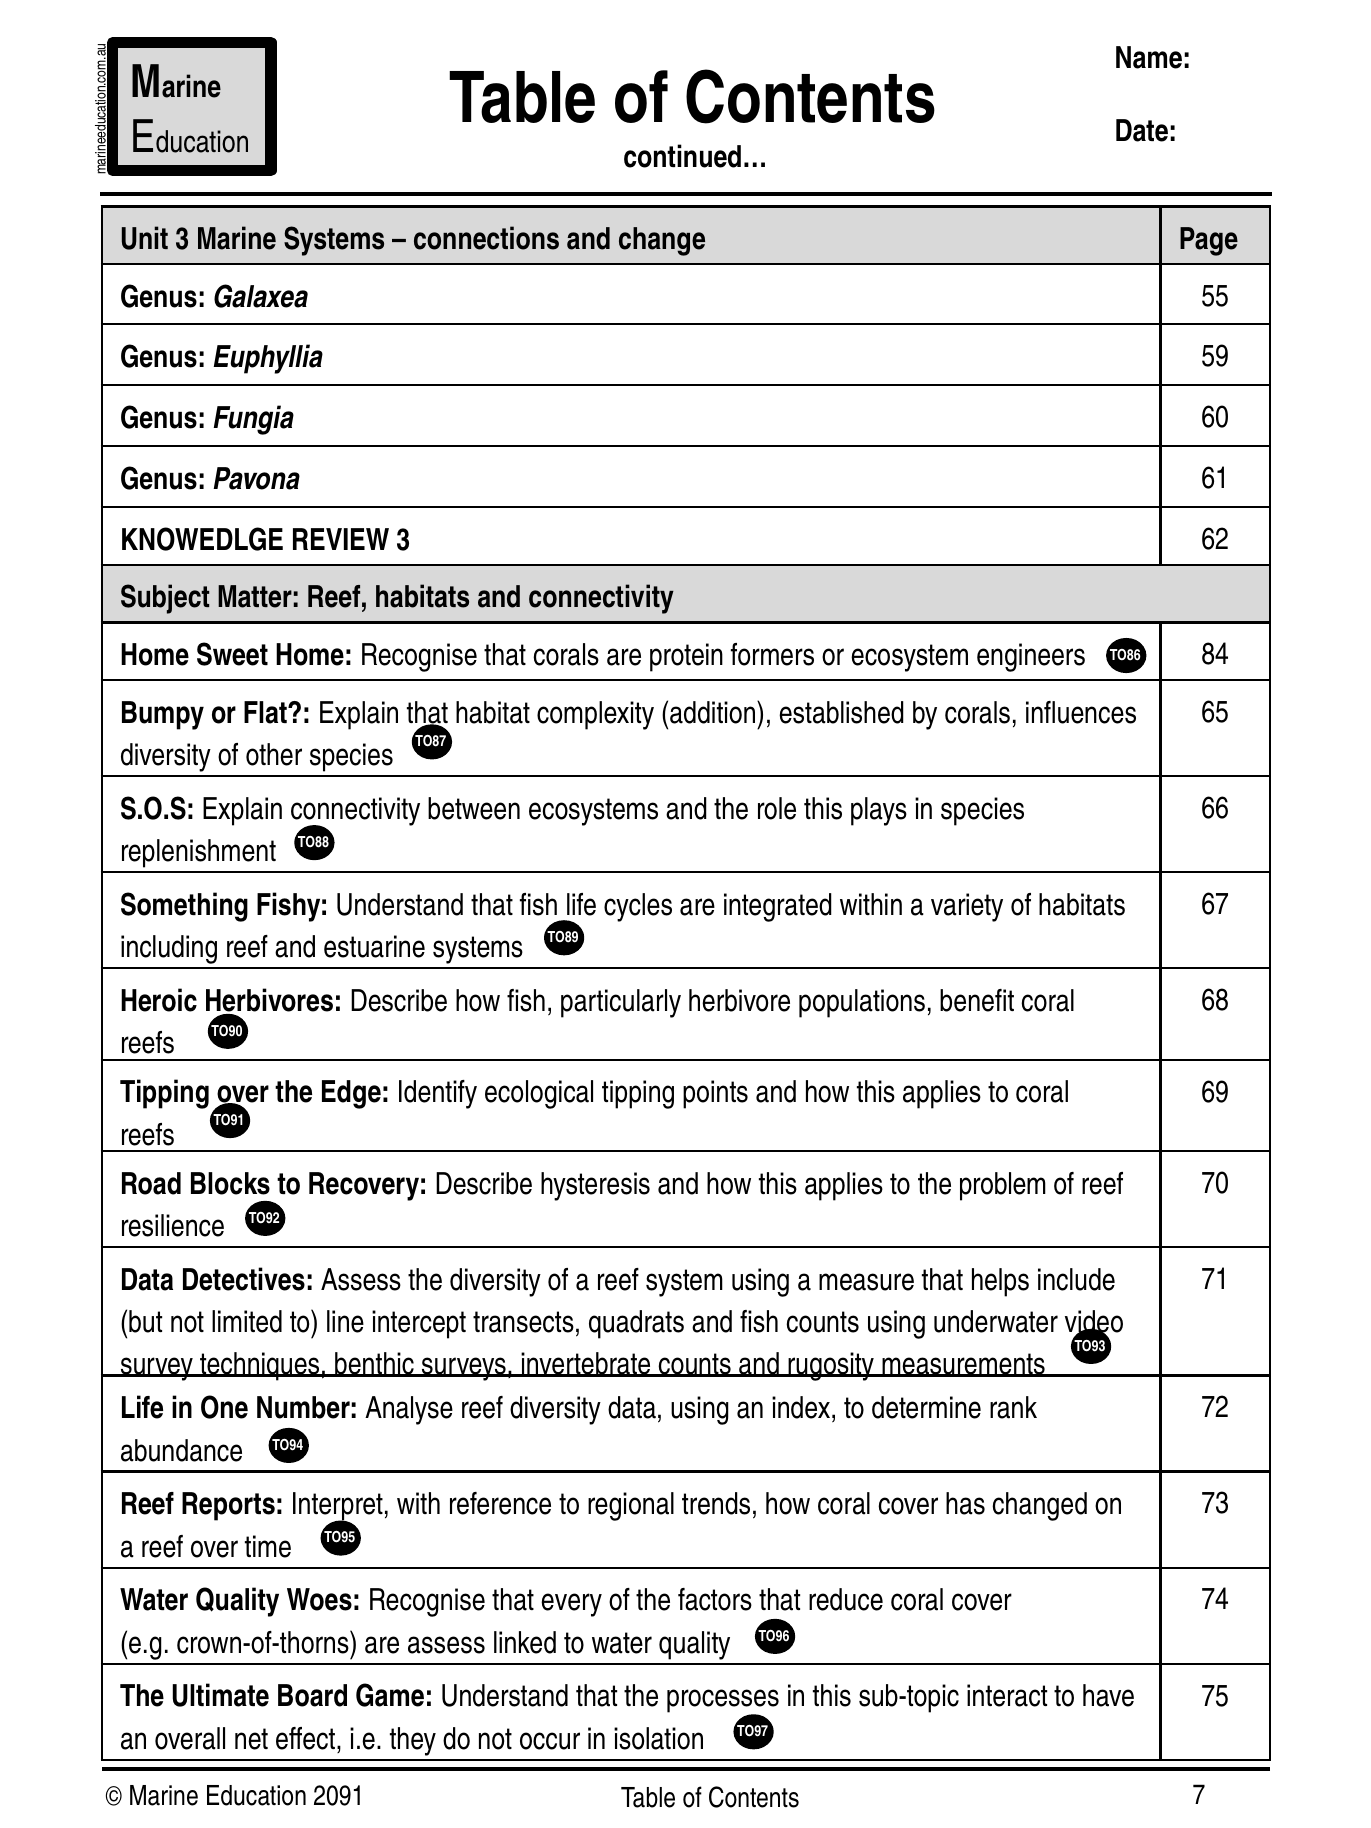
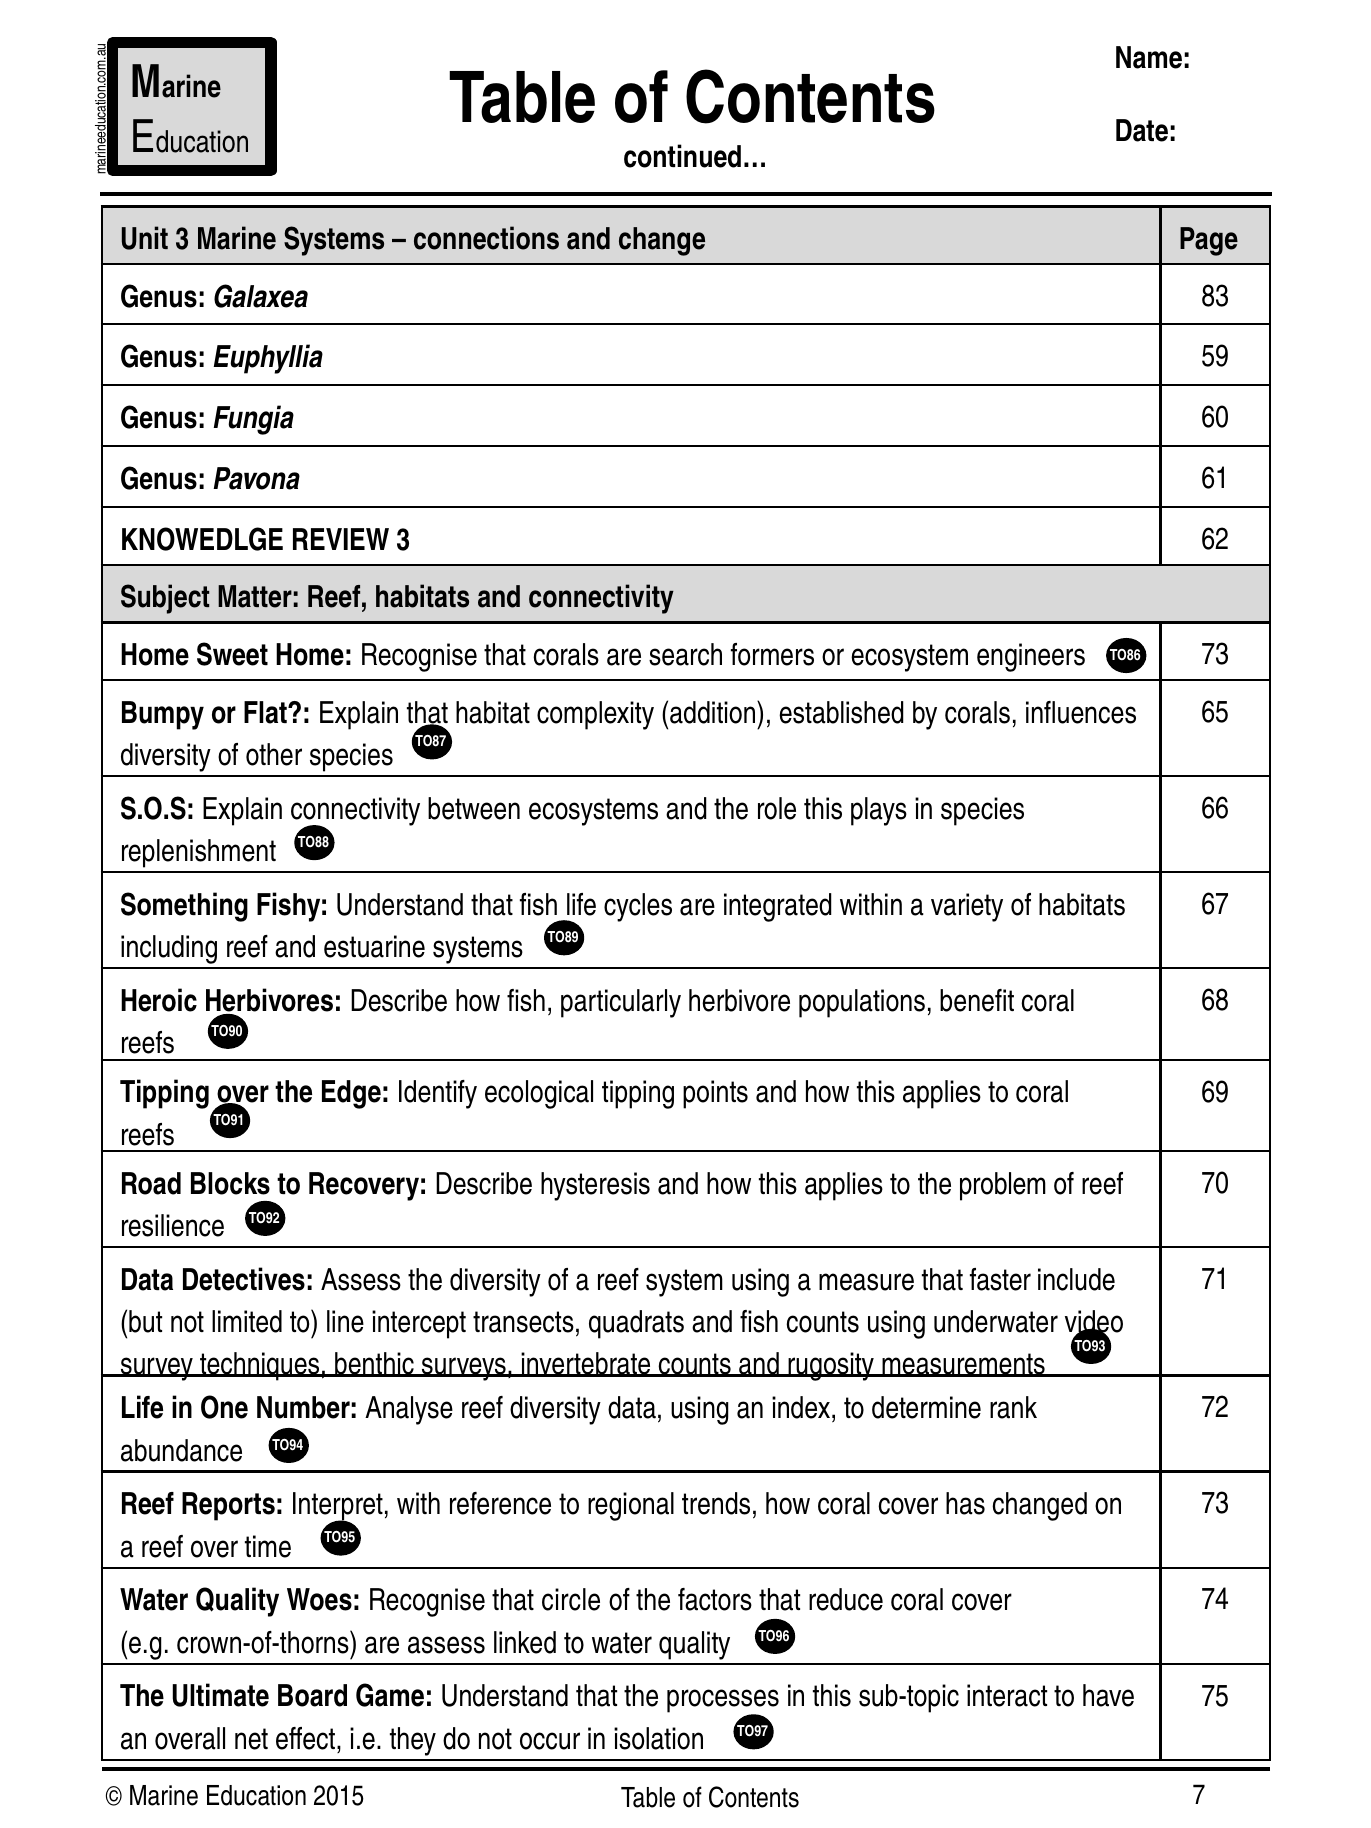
55: 55 -> 83 (1215, 296)
protein: protein -> search (686, 655)
engineers 84: 84 -> 73 (1215, 655)
helps: helps -> faster (1000, 1280)
every: every -> circle (571, 1601)
2091: 2091 -> 2015 (339, 1797)
